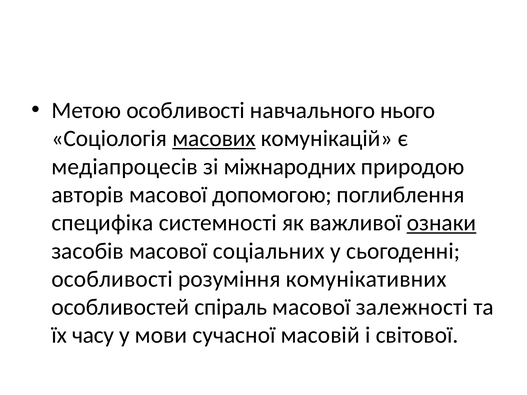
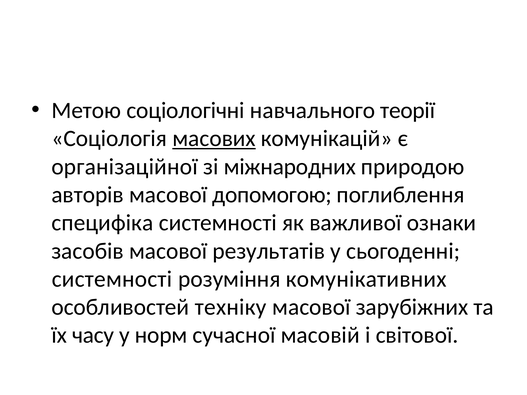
Метою особливості: особливості -> соціологічні (186, 111)
нього: нього -> теорії (408, 111)
медіапроцесів: медіапроцесів -> організаційної (125, 167)
ознаки underline: present -> none (442, 223)
соціальних: соціальних -> результатів (269, 251)
особливості: особливості -> системності (112, 279)
спіраль: спіраль -> техніку (231, 307)
залежності: залежності -> зарубіжних (412, 307)
мови: мови -> норм (161, 335)
